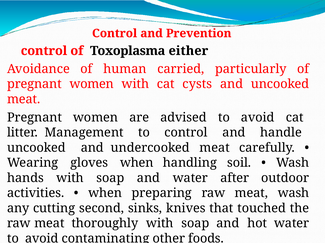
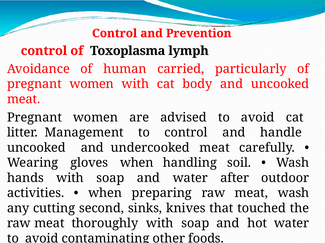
either: either -> lymph (189, 51)
cysts: cysts -> body (197, 84)
